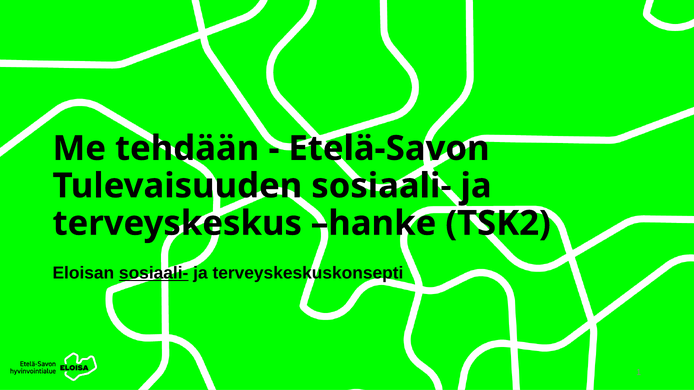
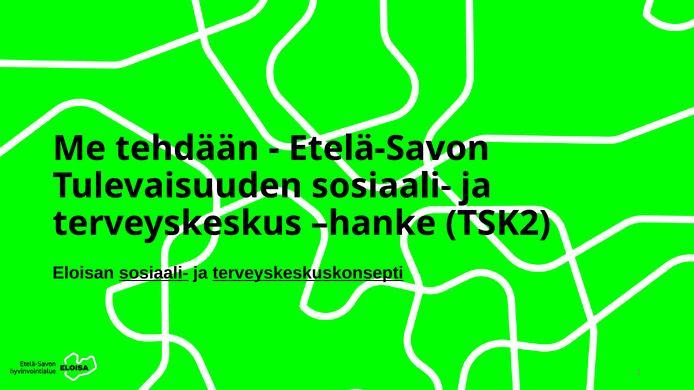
terveyskeskuskonsepti underline: none -> present (308, 273)
